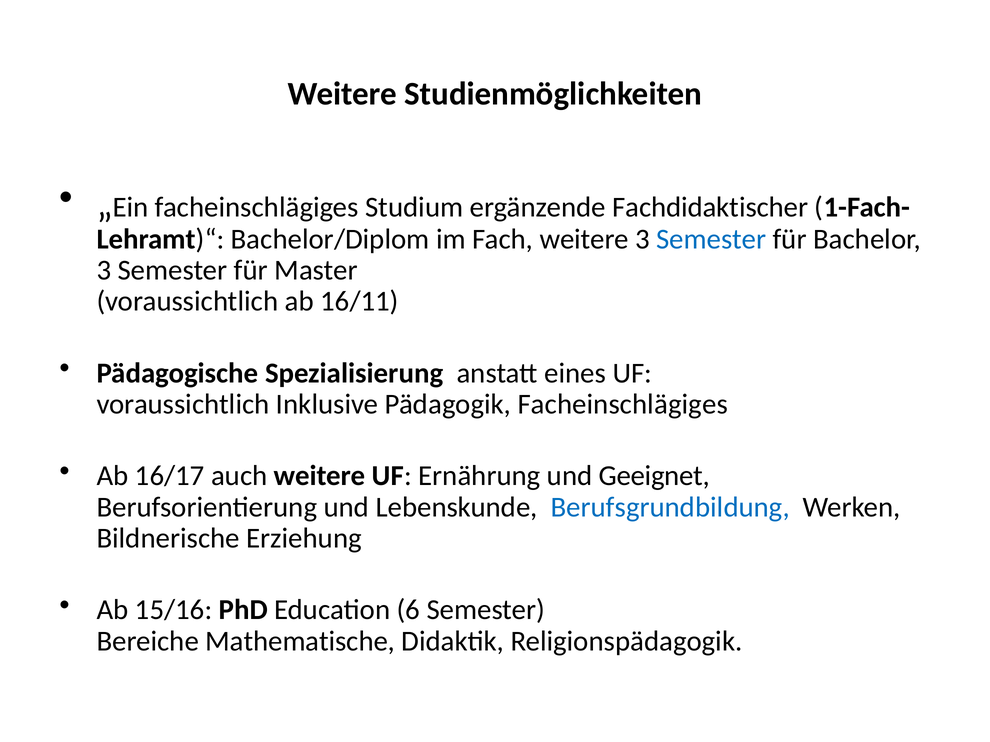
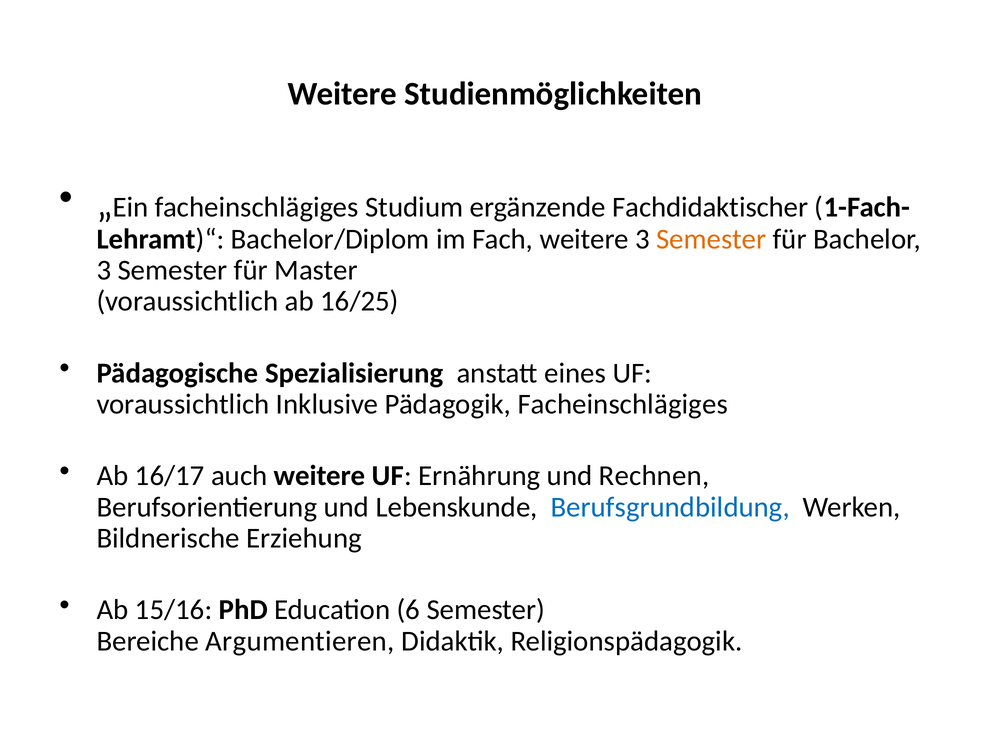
Semester colour: blue -> orange (711, 239)
16/11: 16/11 -> 16/25 (359, 302)
Geeignet: Geeignet -> Rechnen (654, 476)
Mathematische: Mathematische -> Argumentieren (300, 641)
